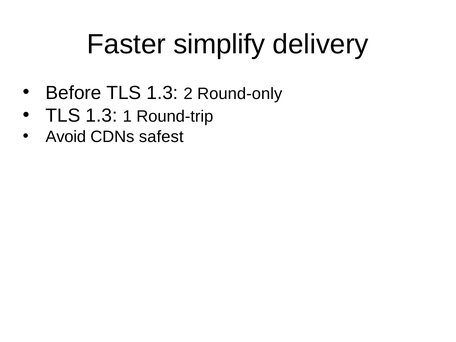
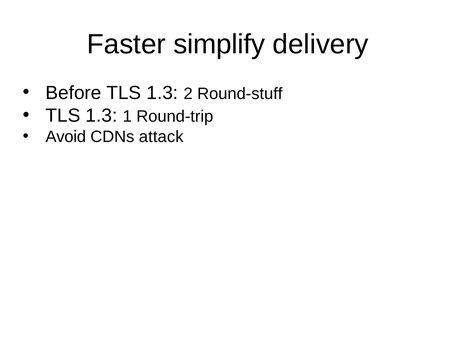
Round-only: Round-only -> Round-stuff (240, 94)
safest: safest -> attack (161, 137)
